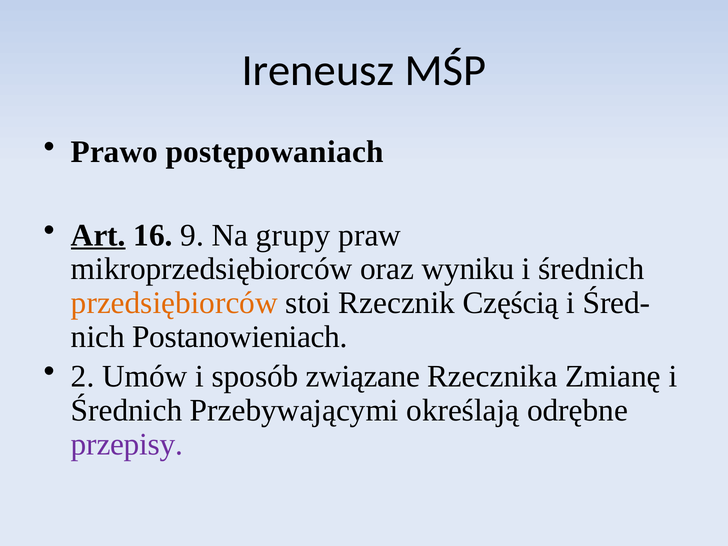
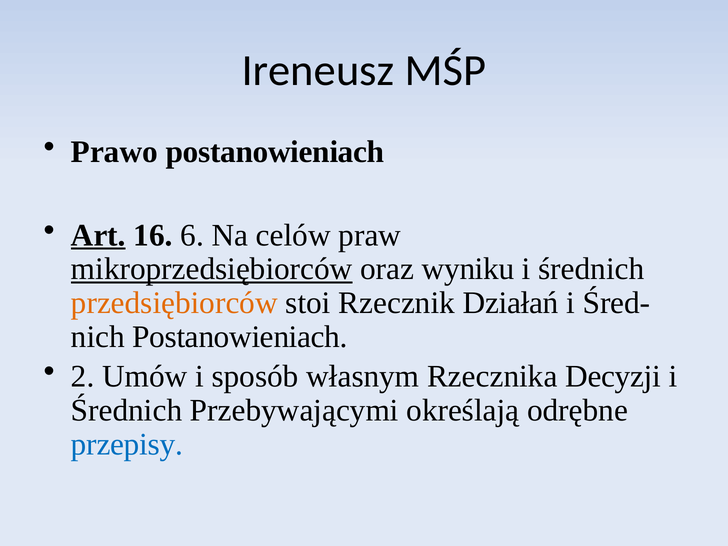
Prawo postępowaniach: postępowaniach -> postanowieniach (275, 152)
9: 9 -> 6 (192, 235)
grupy: grupy -> celów (293, 235)
mikroprzedsiębiorców underline: none -> present (212, 269)
Częścią: Częścią -> Działań (511, 303)
związane: związane -> własnym (363, 377)
Zmianę: Zmianę -> Decyzji (613, 377)
przepisy colour: purple -> blue (127, 444)
